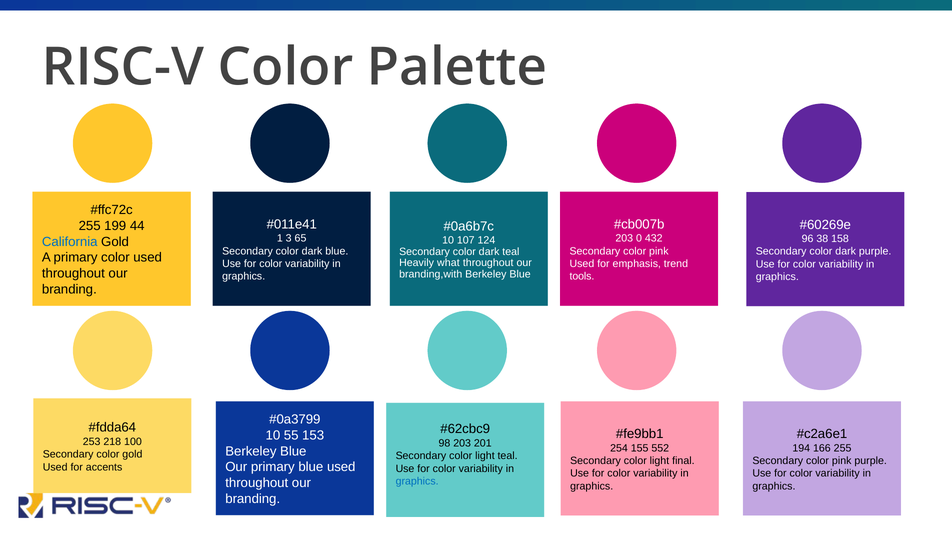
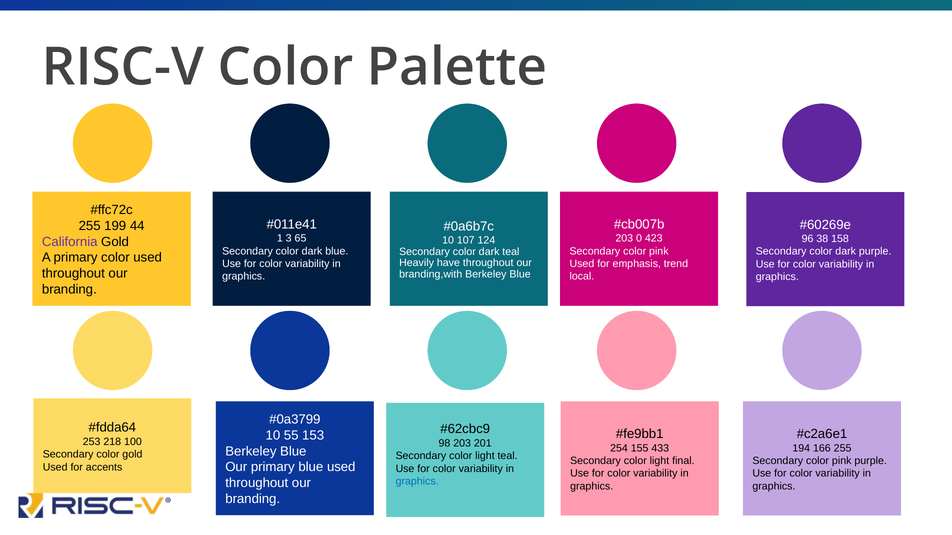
432: 432 -> 423 (654, 239)
California colour: blue -> purple (70, 242)
what: what -> have (448, 263)
tools: tools -> local (582, 277)
552: 552 -> 433 (660, 448)
